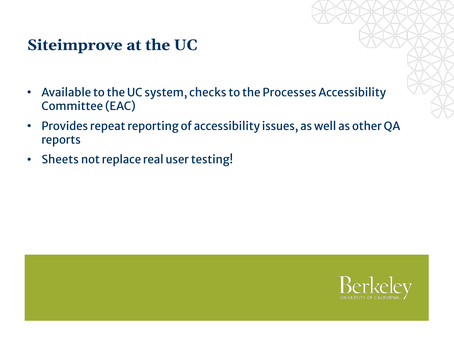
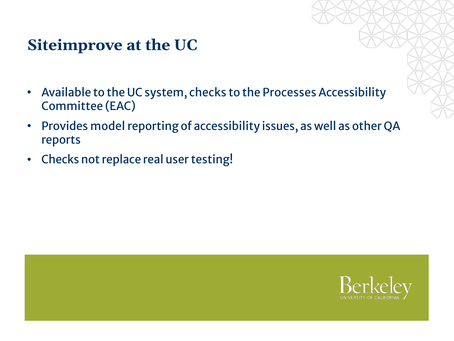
repeat: repeat -> model (108, 126)
Sheets: Sheets -> Checks (60, 160)
